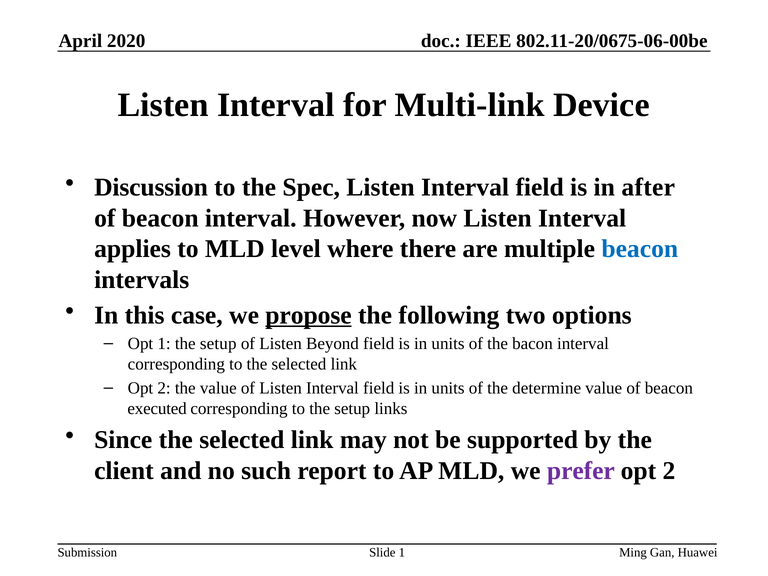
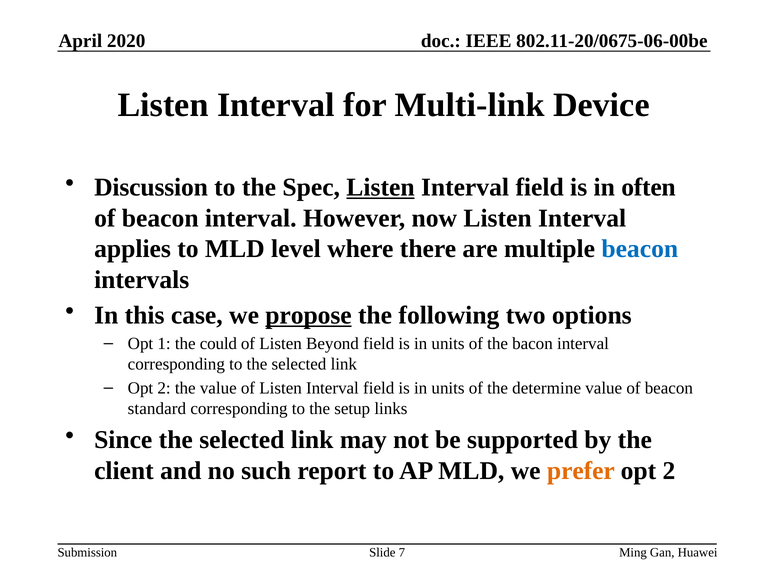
Listen underline: none -> present (381, 187)
after: after -> often (649, 187)
1 the setup: setup -> could (218, 344)
executed: executed -> standard (157, 409)
prefer colour: purple -> orange (581, 471)
Slide 1: 1 -> 7 (402, 552)
